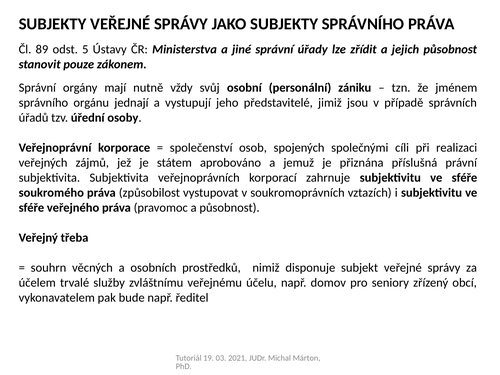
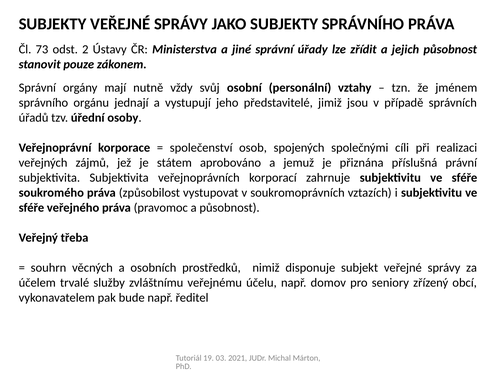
89: 89 -> 73 (42, 49)
5: 5 -> 2 (85, 49)
zániku: zániku -> vztahy (355, 88)
